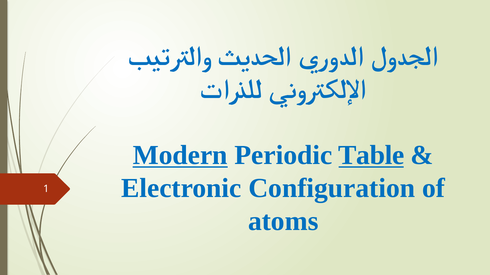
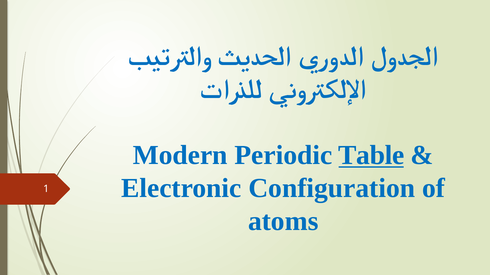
Modern underline: present -> none (180, 156)
